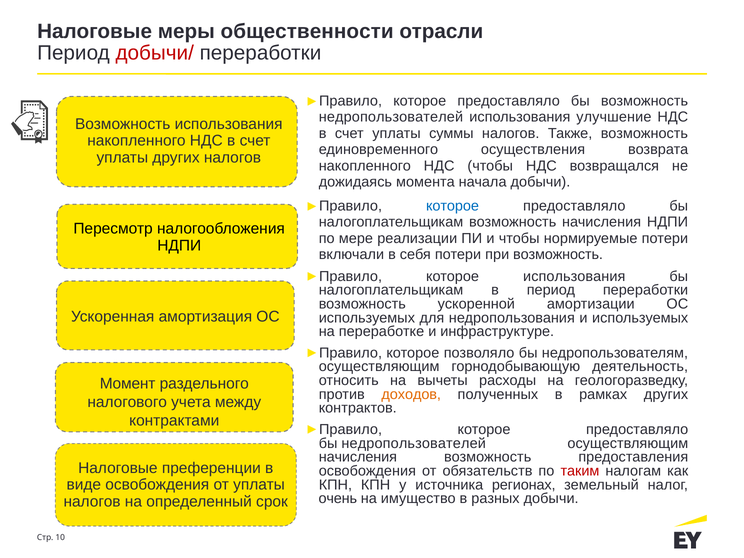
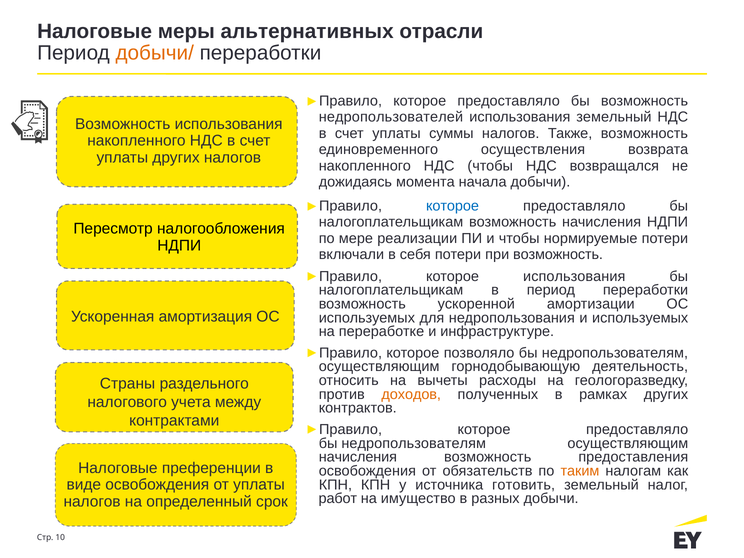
общественности: общественности -> альтернативных (307, 32)
добычи/ colour: red -> orange (155, 53)
использования улучшение: улучшение -> земельный (614, 117)
Момент: Момент -> Страны (128, 384)
недропользователей: недропользователей -> недропользователям (414, 443)
таким colour: red -> orange (580, 471)
регионах: регионах -> готовить (524, 485)
очень: очень -> работ (338, 499)
